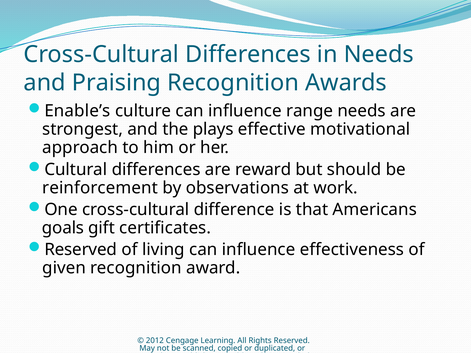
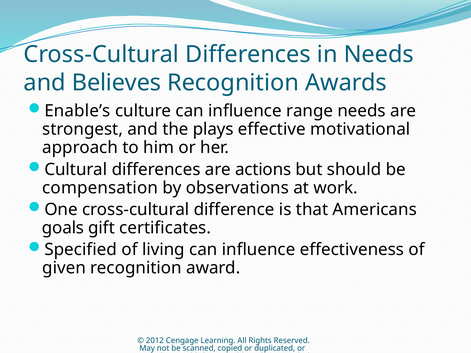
Praising: Praising -> Believes (117, 83)
reward: reward -> actions (263, 170)
reinforcement: reinforcement -> compensation (100, 188)
Reserved: Reserved -> Specified (81, 250)
